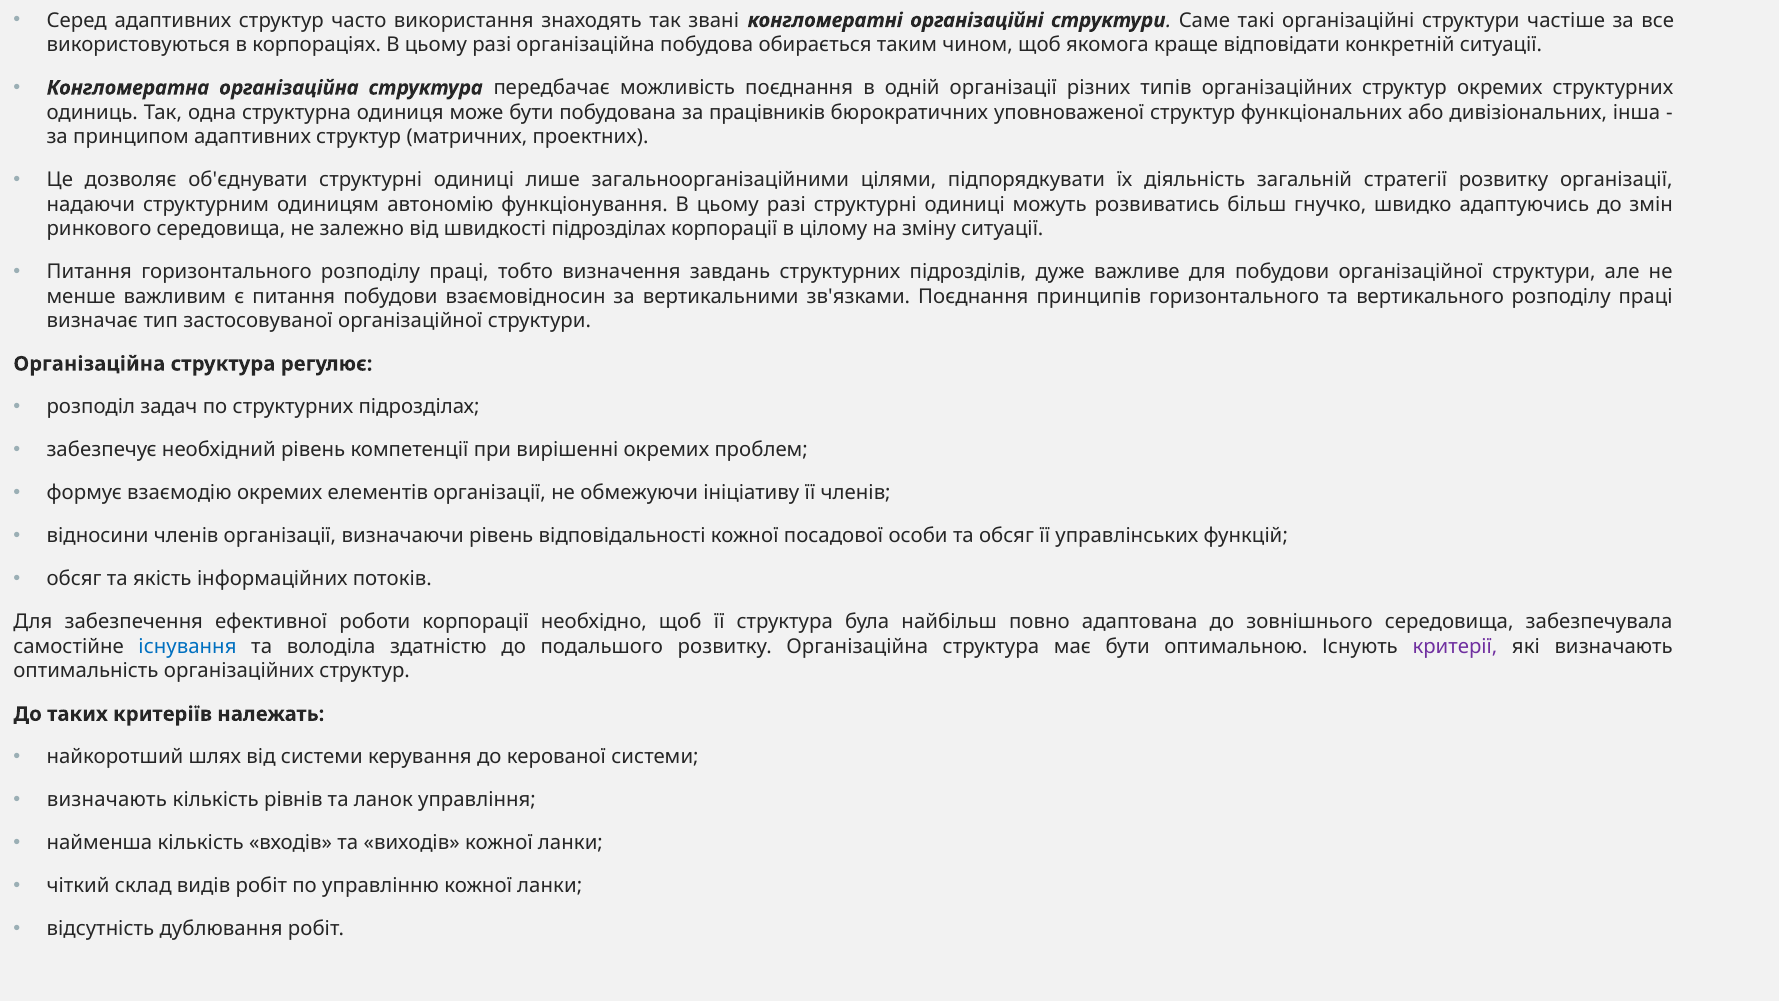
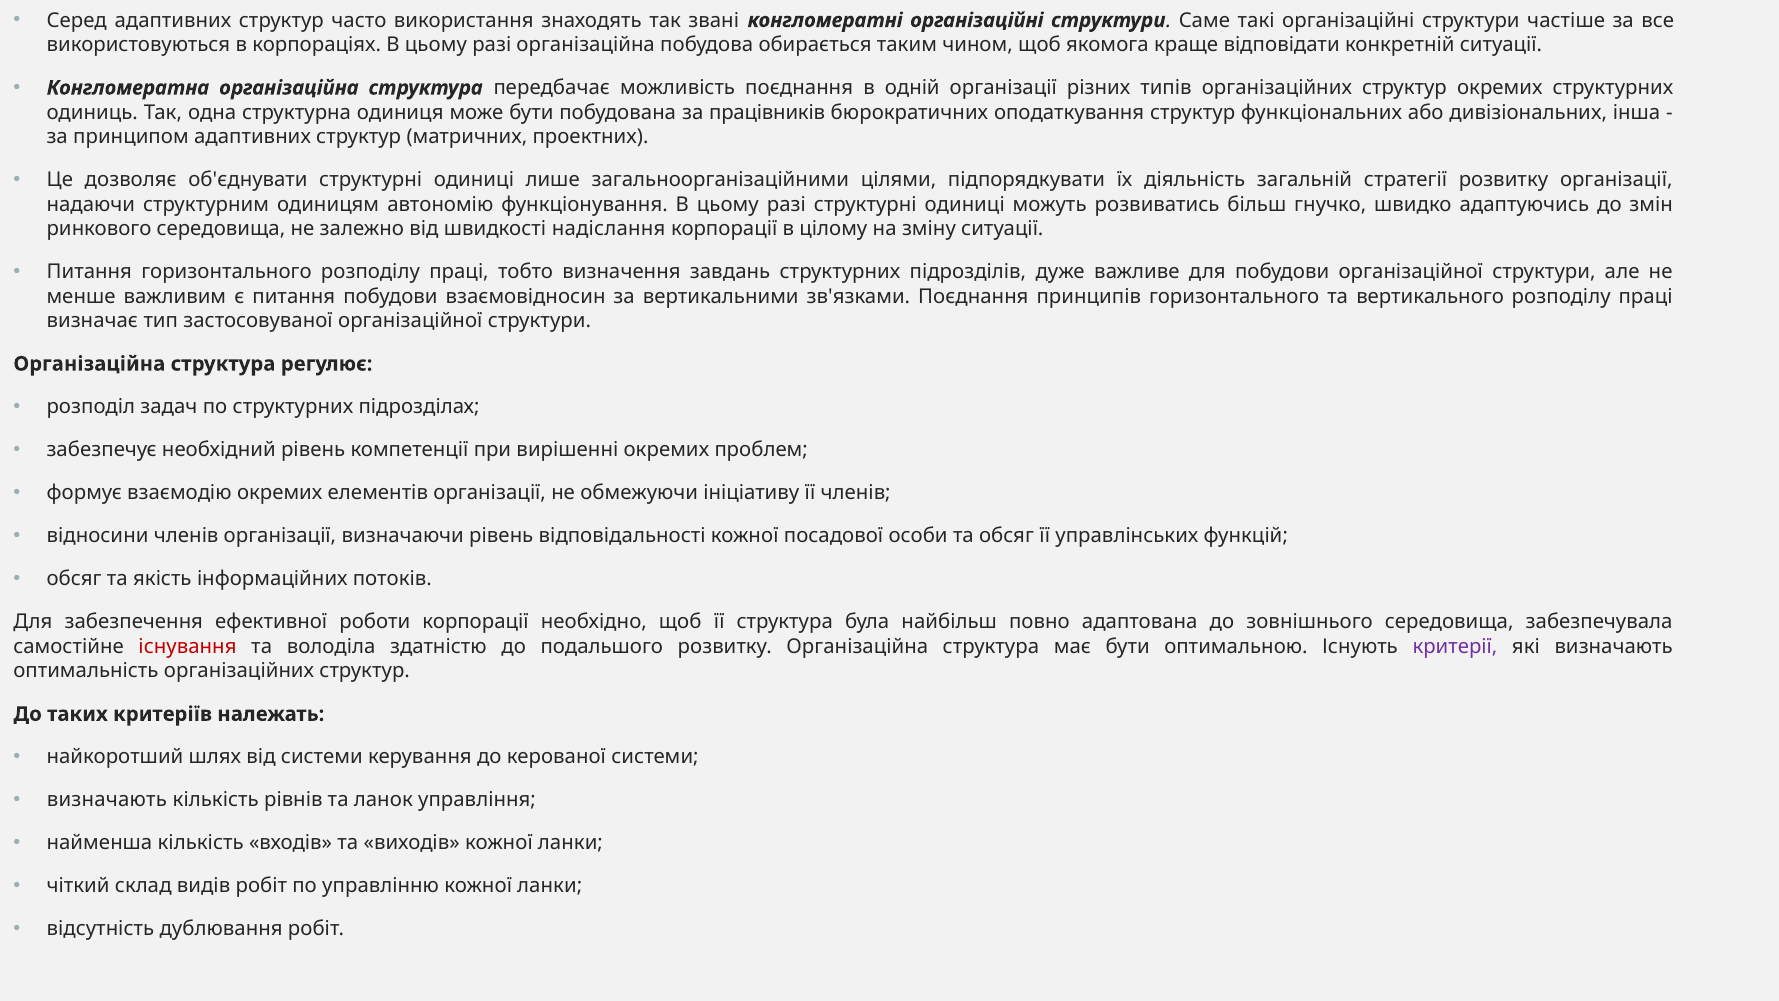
уповноваженої: уповноваженої -> оподаткування (1069, 112)
швидкості підрозділах: підрозділах -> надіслання (609, 229)
існування colour: blue -> red (187, 646)
